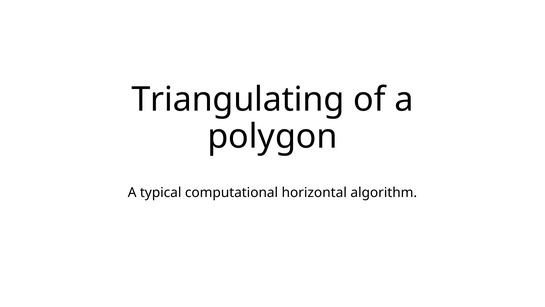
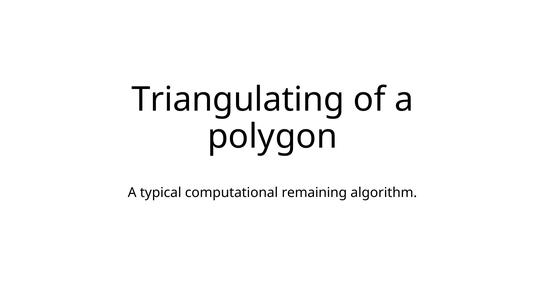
horizontal: horizontal -> remaining (314, 192)
